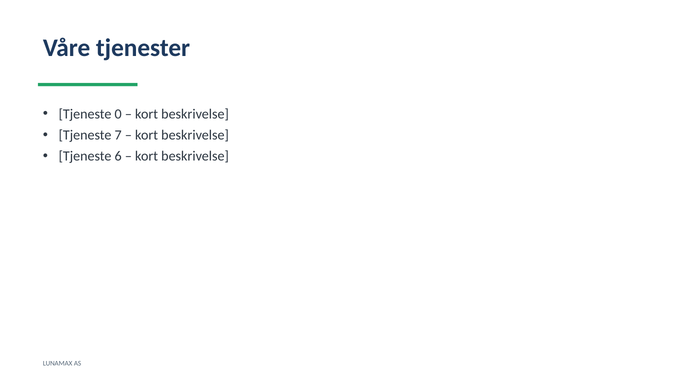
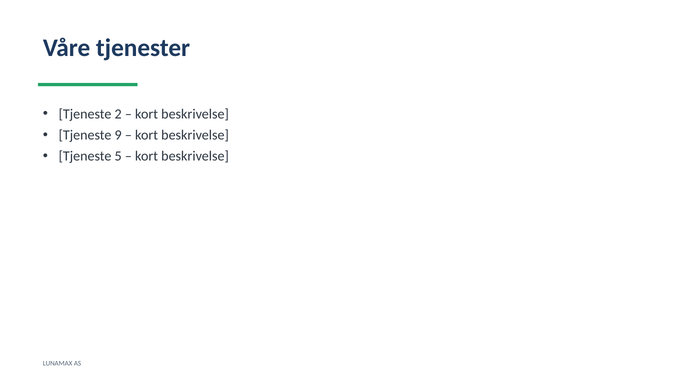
0: 0 -> 2 (118, 114)
7: 7 -> 9 (118, 135)
6: 6 -> 5 (118, 156)
